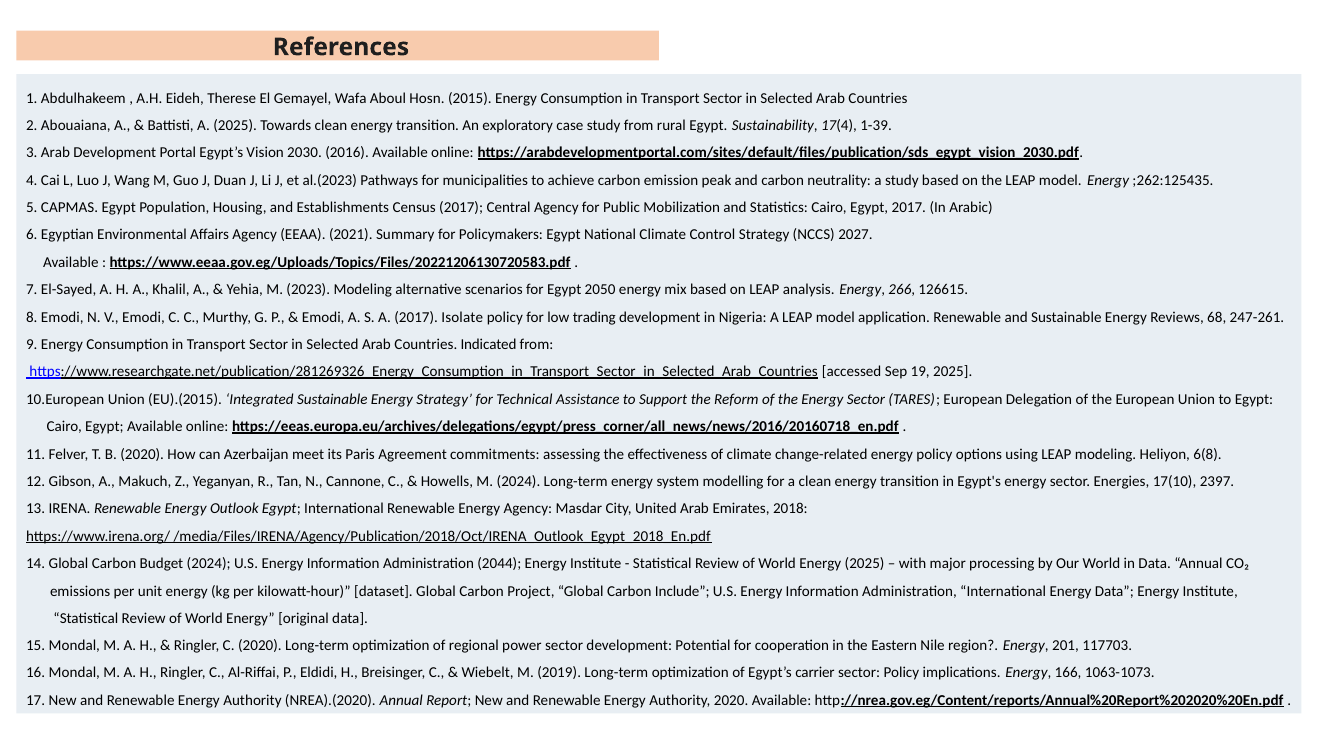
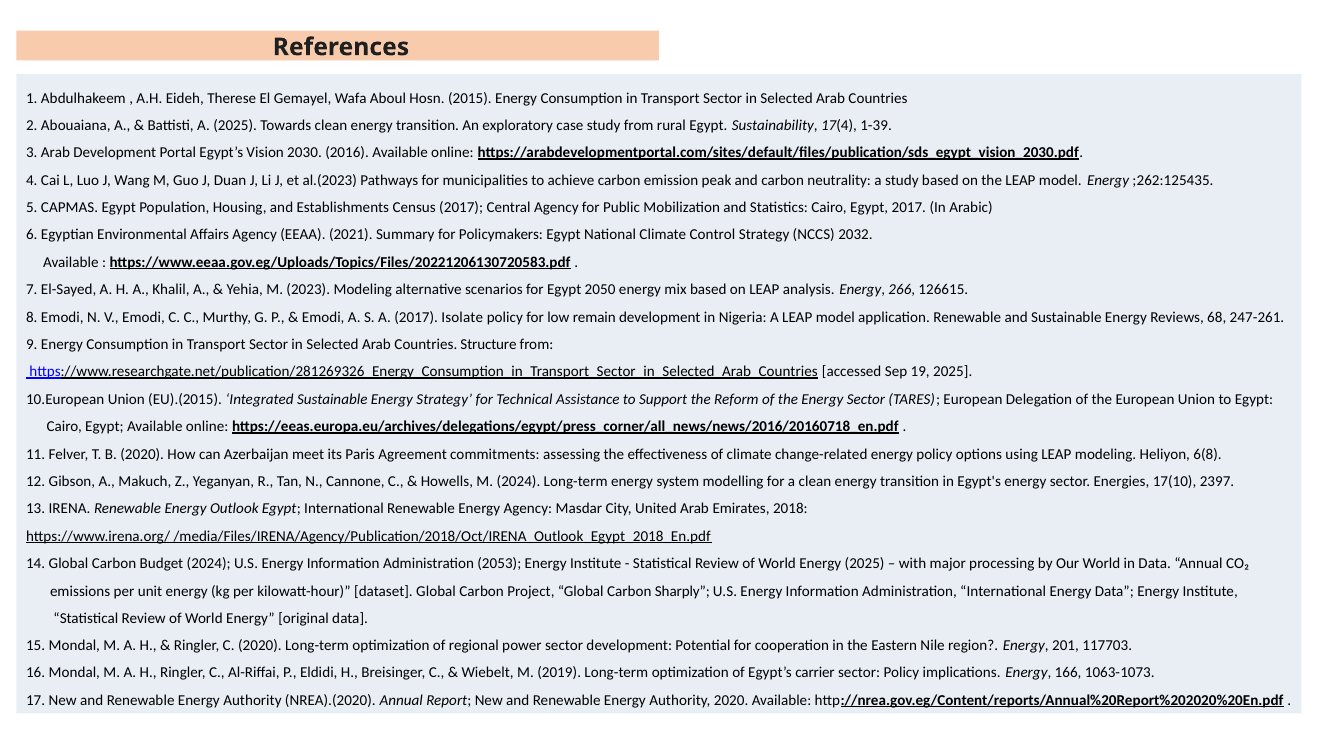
2027: 2027 -> 2032 (855, 235)
trading: trading -> remain (594, 317)
Indicated: Indicated -> Structure (489, 344)
2044: 2044 -> 2053 (499, 564)
Include: Include -> Sharply (682, 591)
